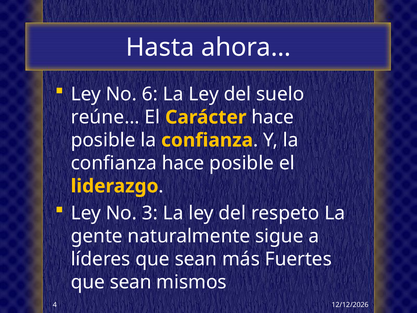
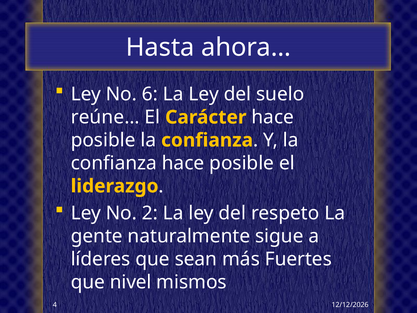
3: 3 -> 2 (150, 213)
sean: sean -> nivel (131, 282)
